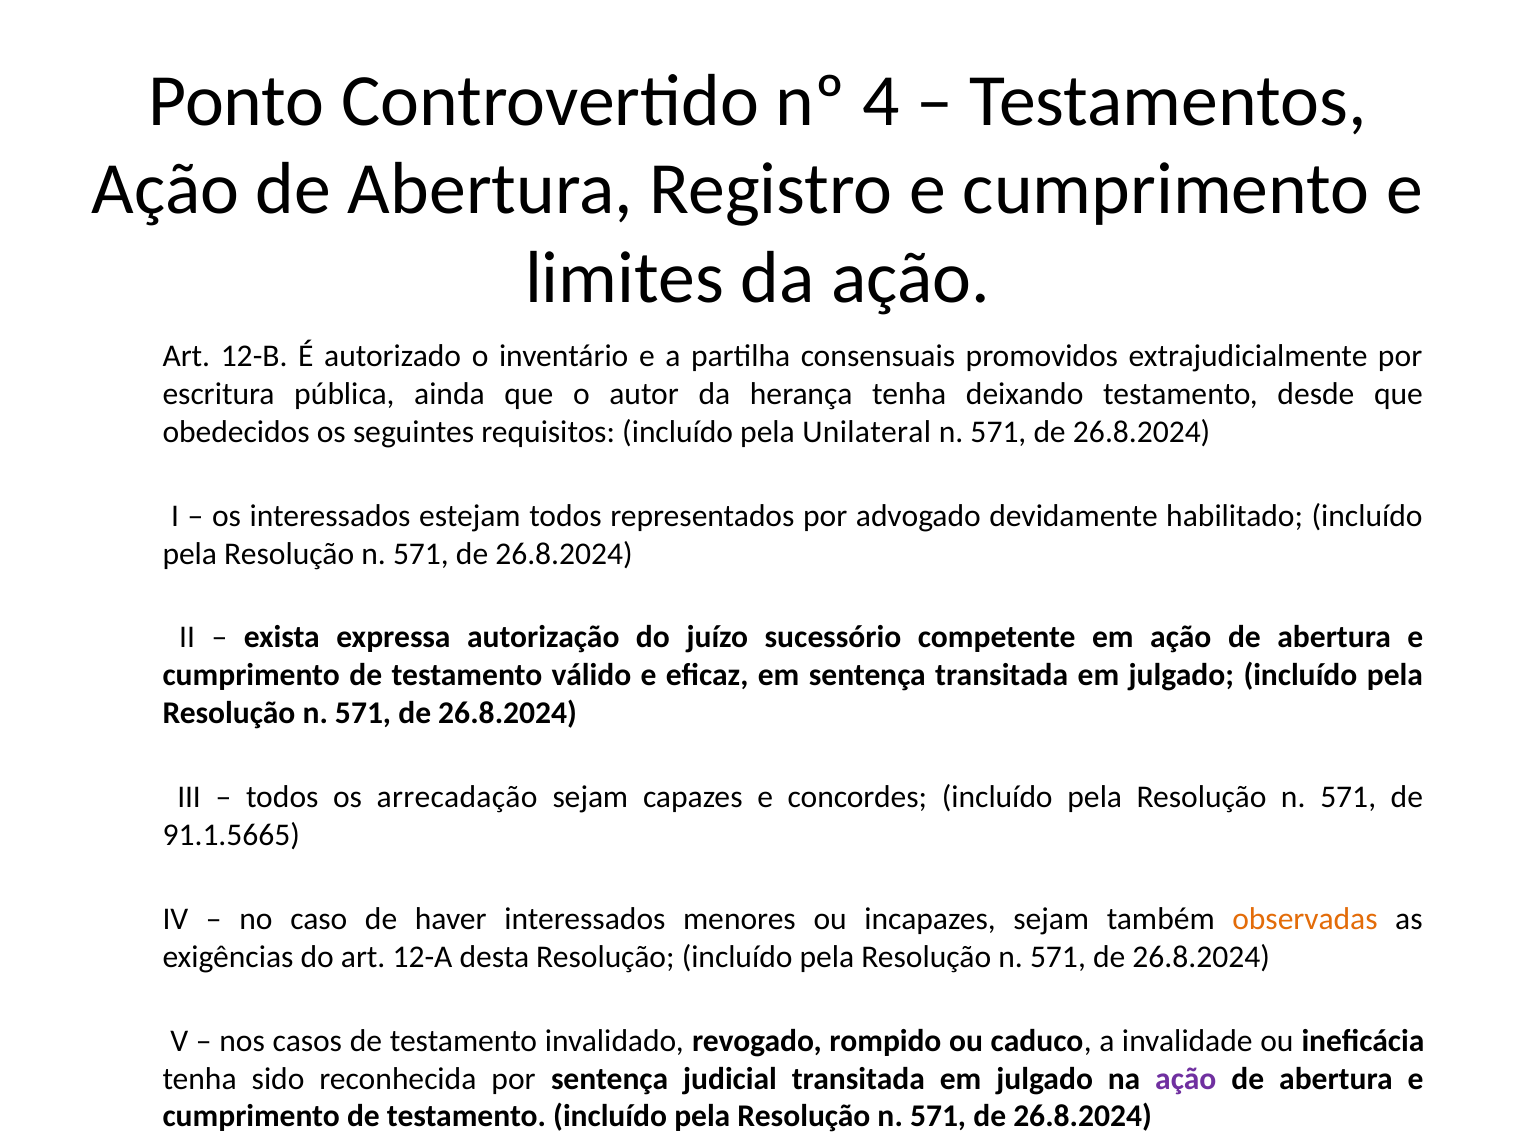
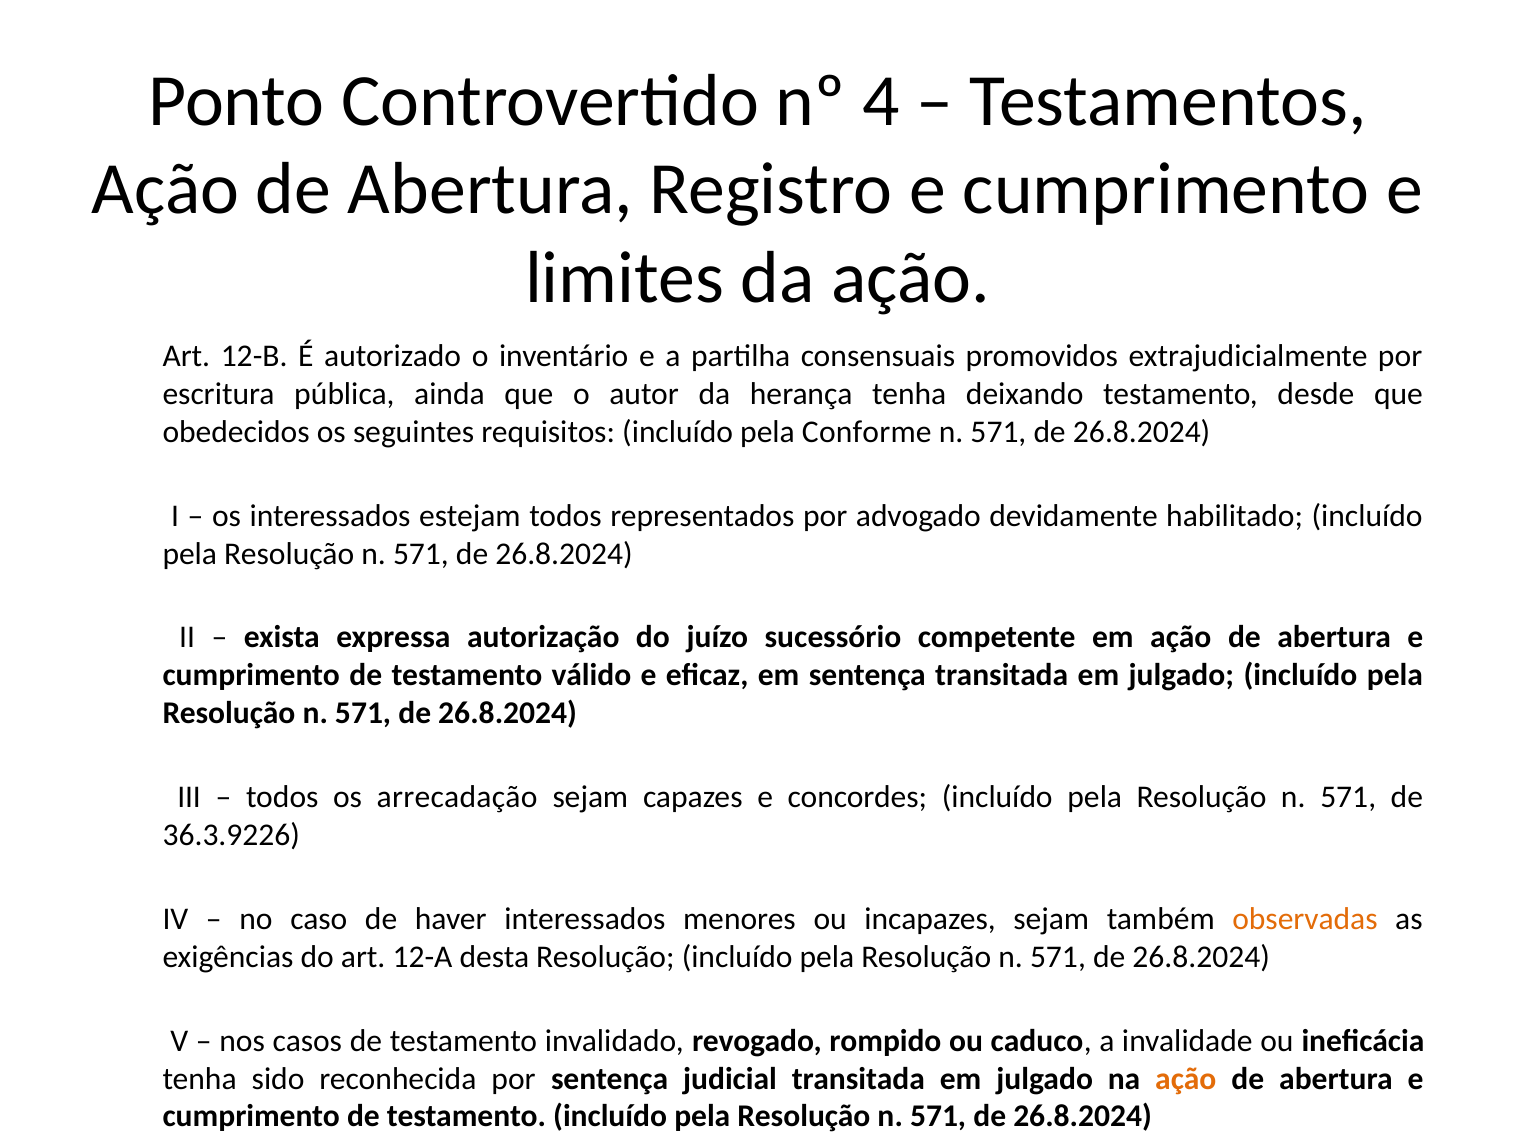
Unilateral: Unilateral -> Conforme (867, 432)
91.1.5665: 91.1.5665 -> 36.3.9226 (231, 835)
ação colour: purple -> orange (1186, 1079)
